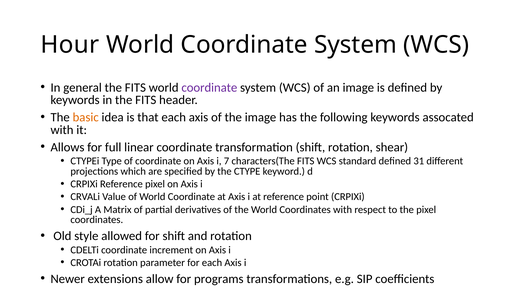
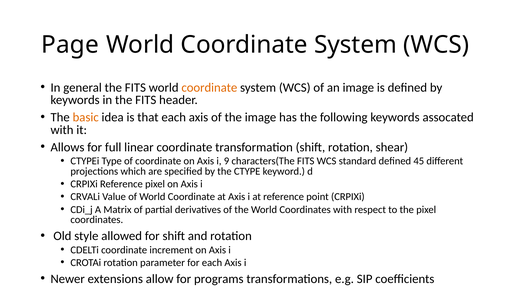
Hour: Hour -> Page (70, 45)
coordinate colour: purple -> orange (209, 87)
7: 7 -> 9 (227, 161)
31: 31 -> 45 (419, 161)
